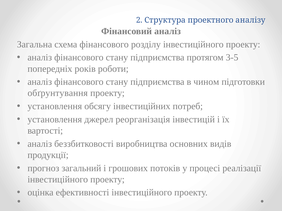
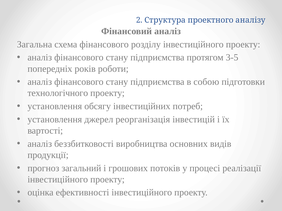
чином: чином -> собою (206, 82)
обґрунтування: обґрунтування -> технологічного (58, 93)
